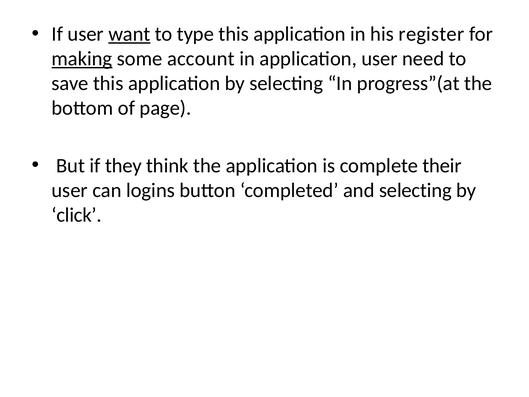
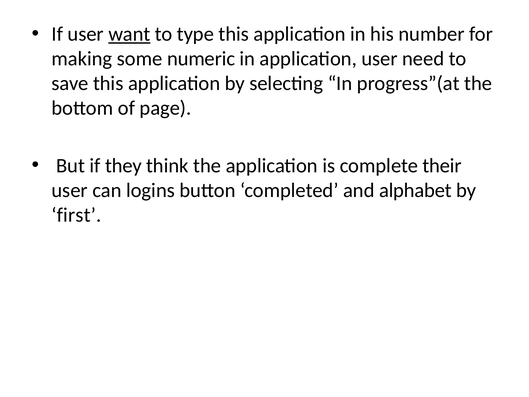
register: register -> number (432, 34)
making underline: present -> none (82, 59)
account: account -> numeric (201, 59)
and selecting: selecting -> alphabet (415, 190)
click: click -> first (76, 215)
